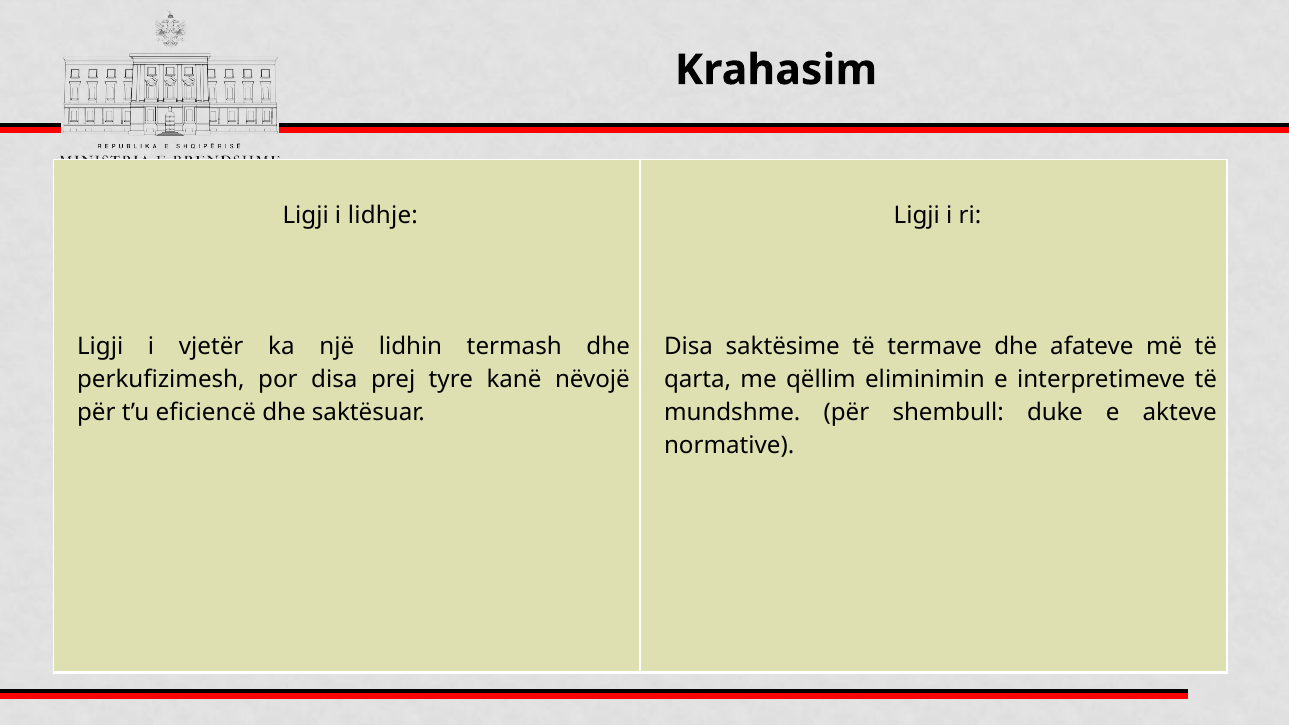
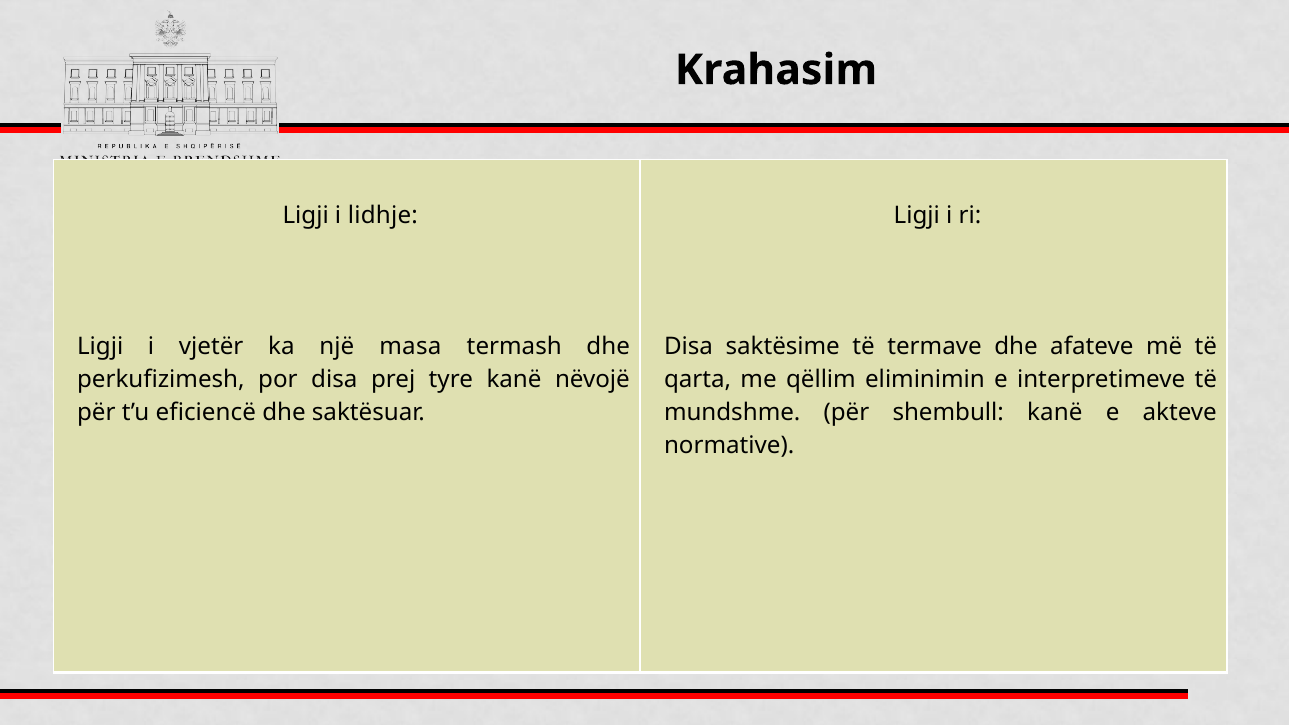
lidhin: lidhin -> masa (410, 347)
shembull duke: duke -> kanë (1055, 413)
